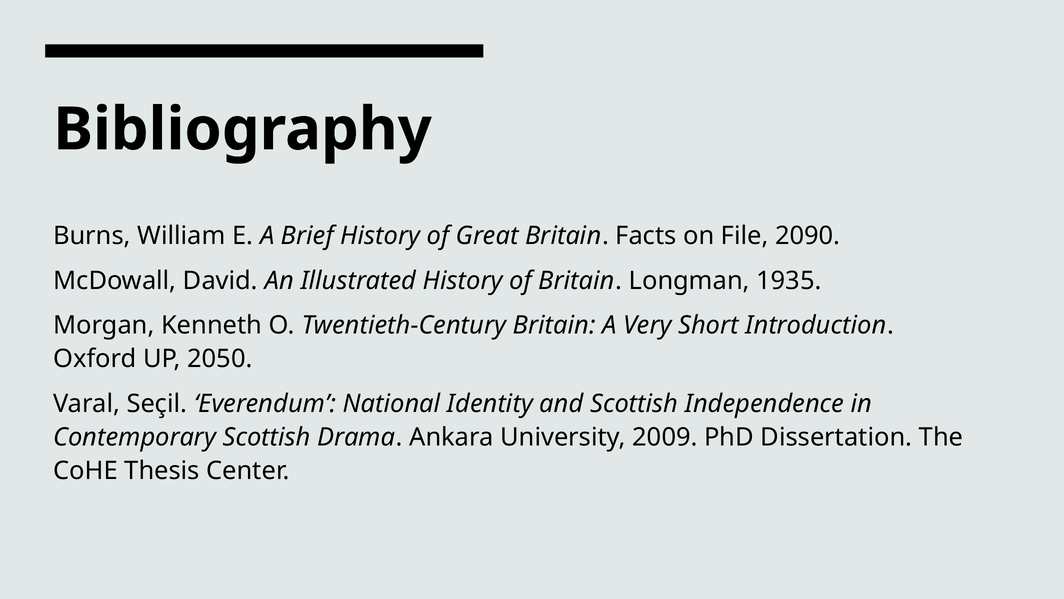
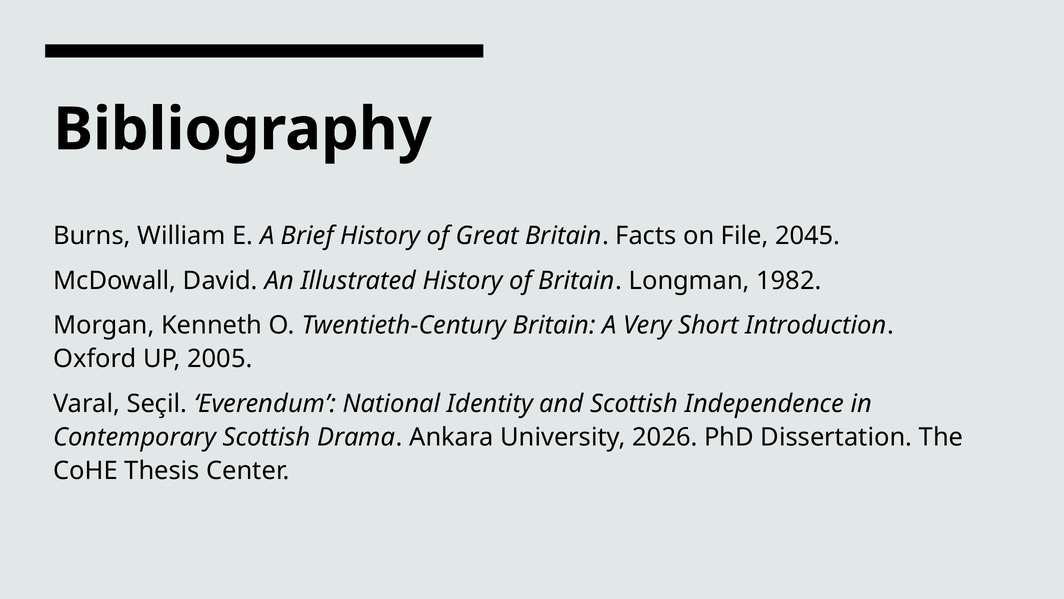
2090: 2090 -> 2045 (808, 236)
1935: 1935 -> 1982 (789, 280)
2050: 2050 -> 2005 (220, 359)
2009: 2009 -> 2026 (665, 437)
